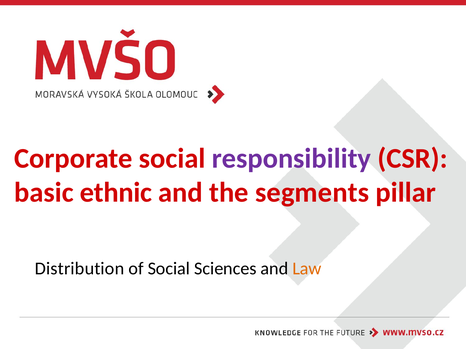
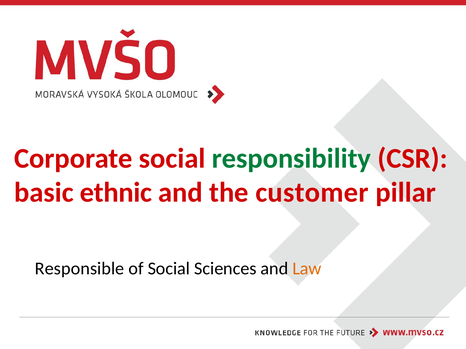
responsibility colour: purple -> green (291, 159)
segments: segments -> customer (312, 193)
Distribution: Distribution -> Responsible (80, 269)
